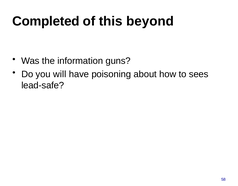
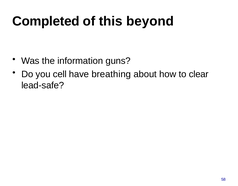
will: will -> cell (60, 74)
poisoning: poisoning -> breathing (111, 74)
sees: sees -> clear (199, 74)
